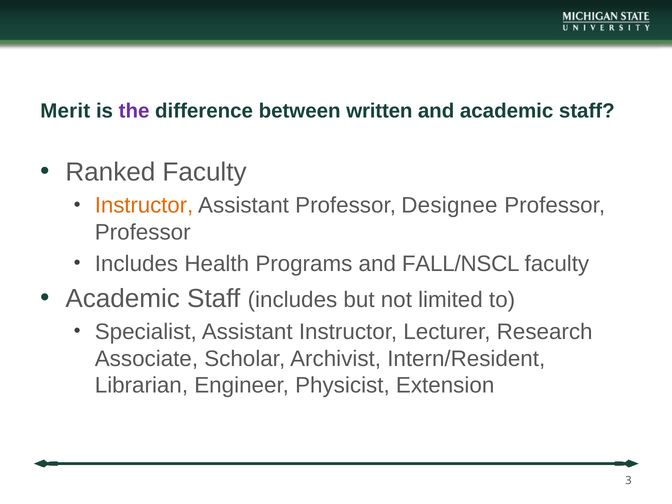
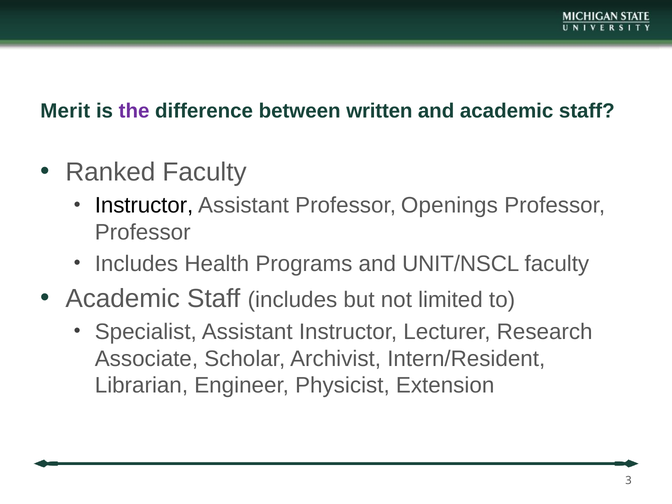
Instructor colour: orange -> black (144, 206)
Designee: Designee -> Openings (449, 206)
FALL/NSCL: FALL/NSCL -> UNIT/NSCL (461, 264)
